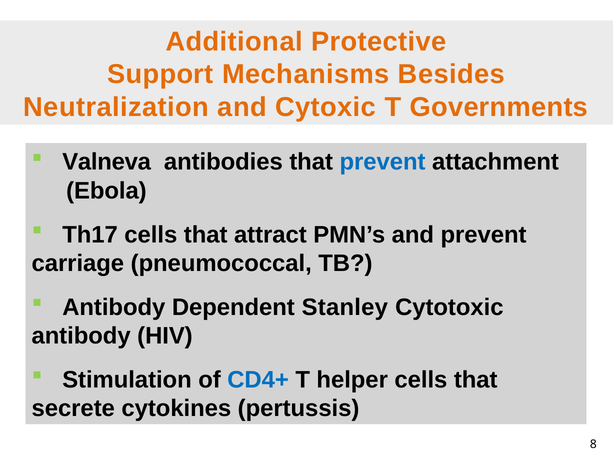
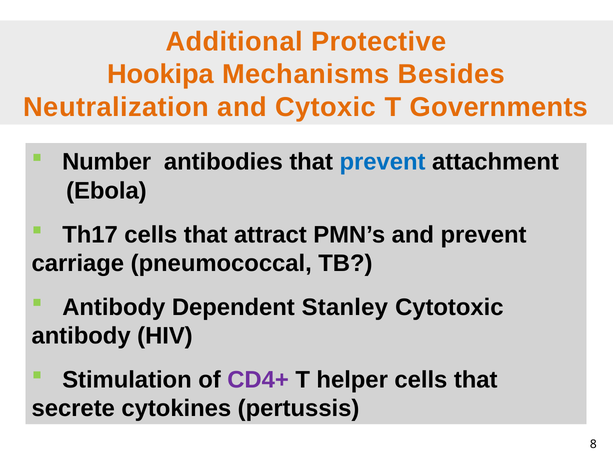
Support: Support -> Hookipa (161, 74)
Valneva: Valneva -> Number (107, 162)
CD4+ colour: blue -> purple (258, 380)
